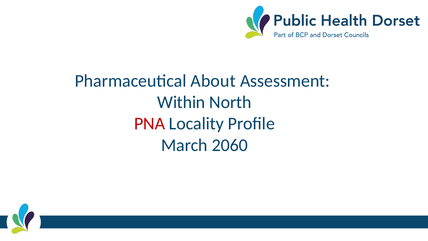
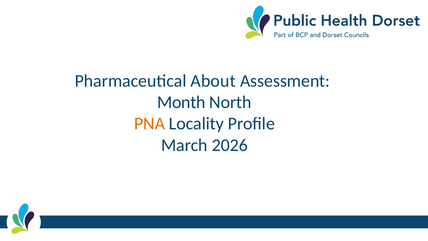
Within: Within -> Month (181, 102)
PNA colour: red -> orange (149, 124)
2060: 2060 -> 2026 (230, 145)
